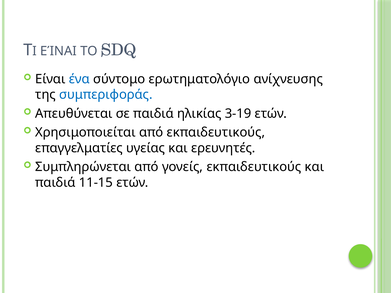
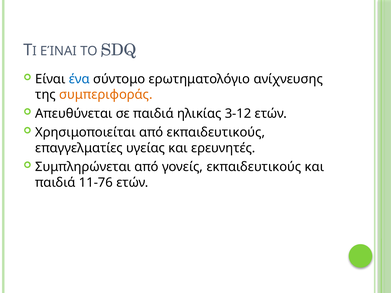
συμπεριφοράς colour: blue -> orange (106, 95)
3-19: 3-19 -> 3-12 (238, 114)
11-15: 11-15 -> 11-76 (96, 183)
